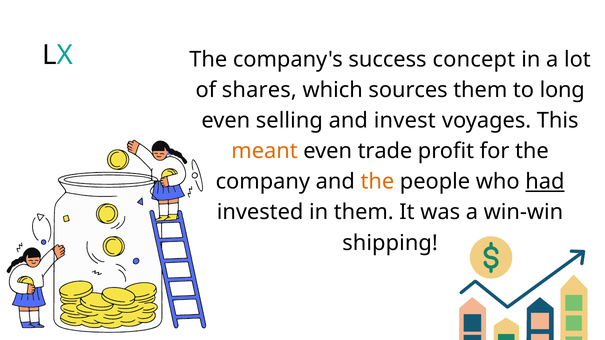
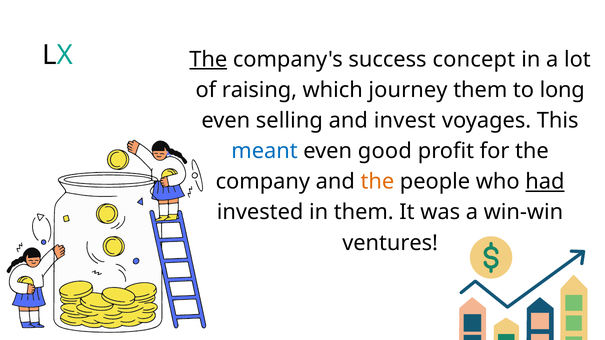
The underline: none -> present (208, 60)
shares: shares -> raising (259, 90)
sources: sources -> journey (408, 90)
meant colour: orange -> blue (264, 151)
trade: trade -> good (385, 151)
shipping: shipping -> ventures (390, 243)
